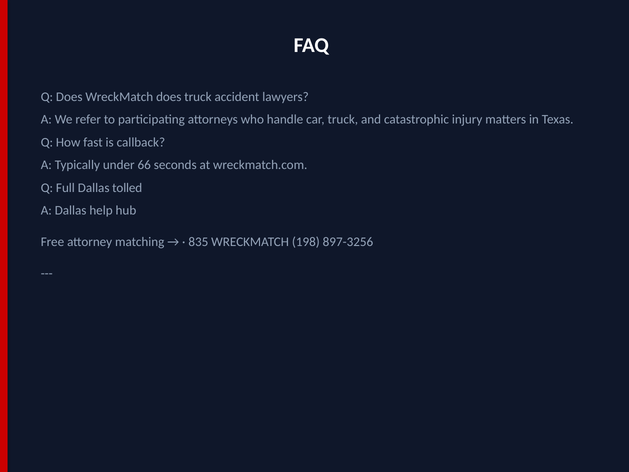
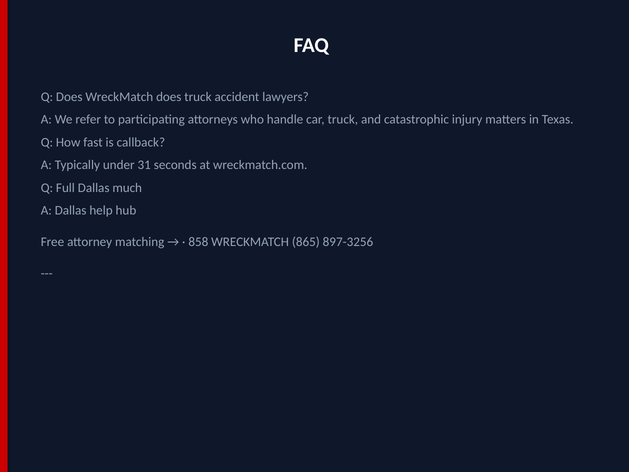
66: 66 -> 31 (144, 165)
tolled: tolled -> much (127, 188)
835: 835 -> 858 (198, 242)
198: 198 -> 865 (306, 242)
